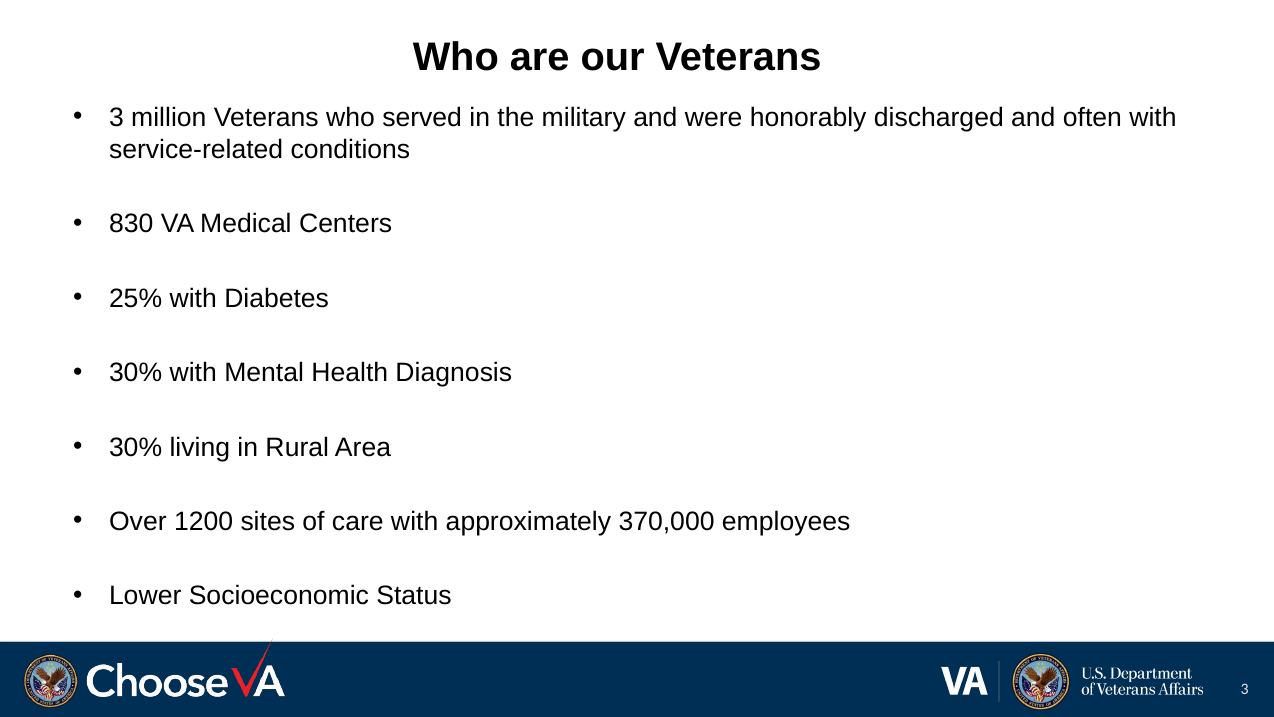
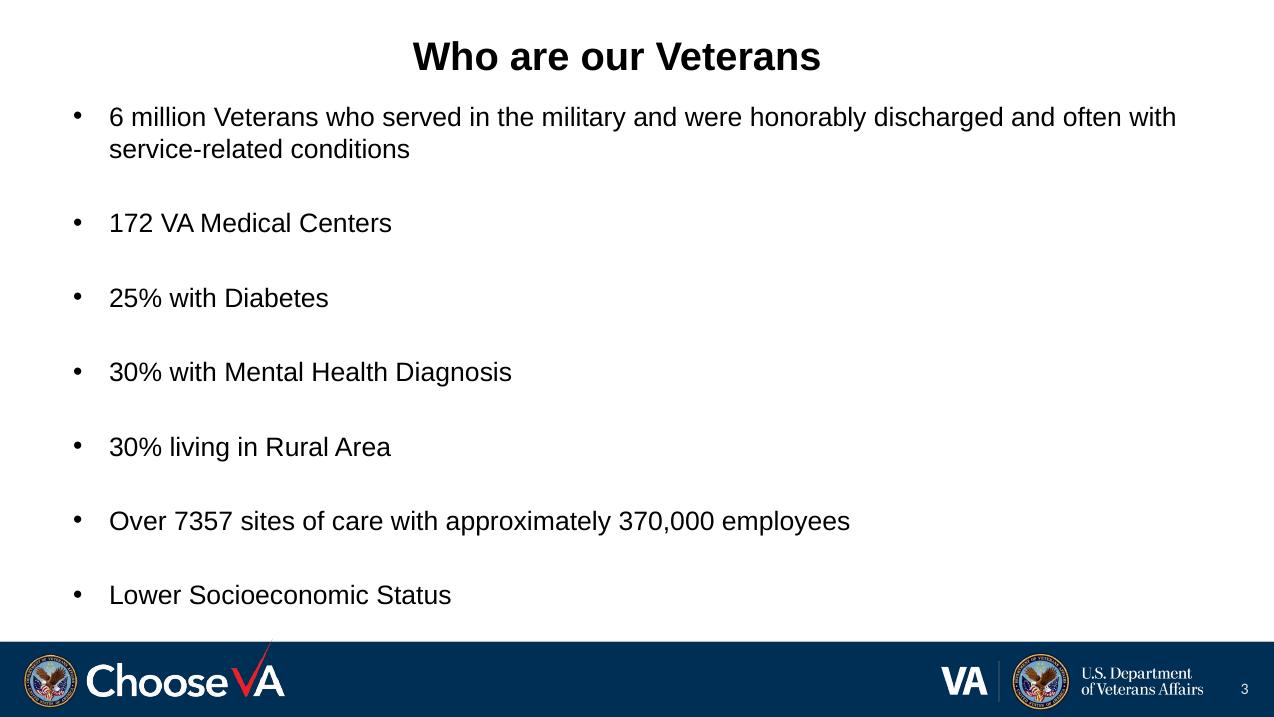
3: 3 -> 6 (116, 118)
830: 830 -> 172 (131, 224)
1200: 1200 -> 7357 (204, 521)
